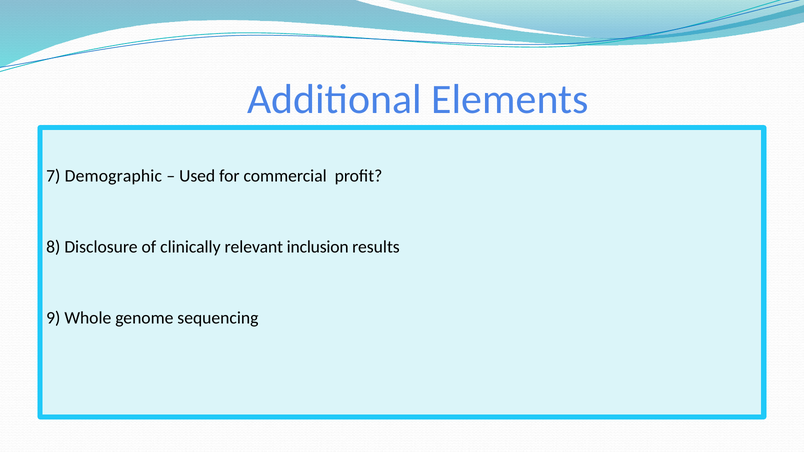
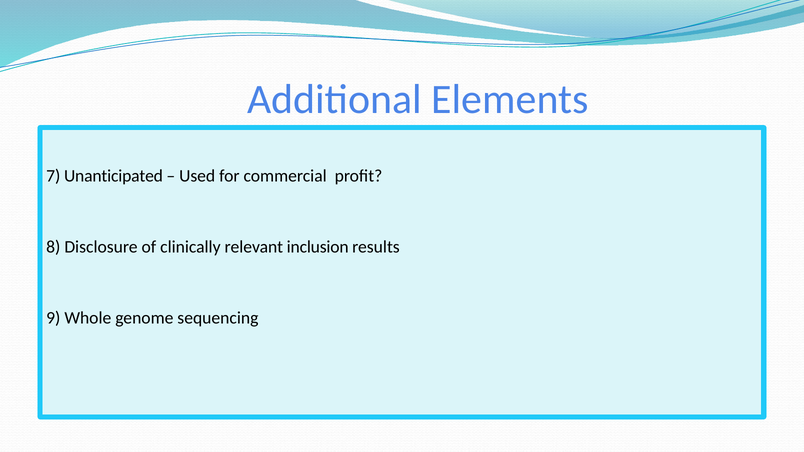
Demographic: Demographic -> Unanticipated (113, 176)
